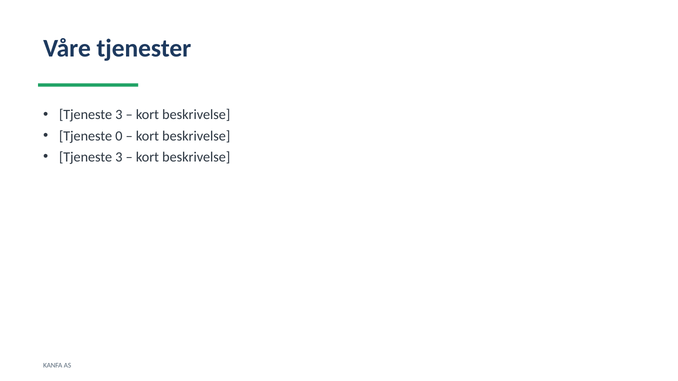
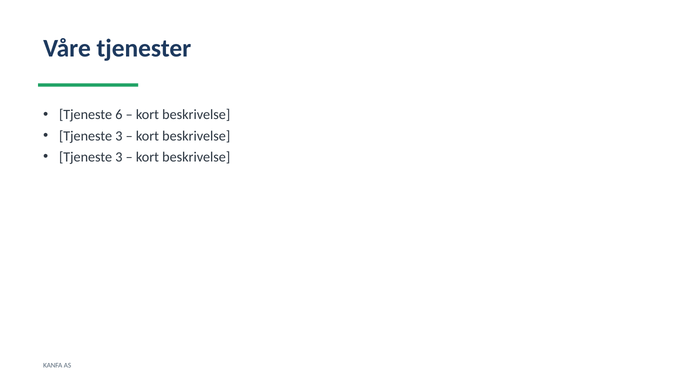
3: 3 -> 6 (119, 115)
0: 0 -> 3 (119, 136)
